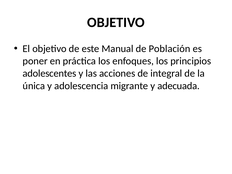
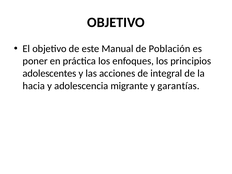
única: única -> hacia (34, 86)
adecuada: adecuada -> garantías (178, 86)
